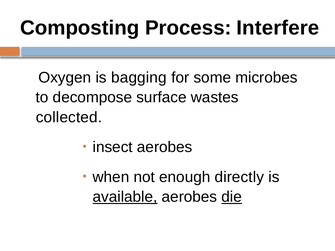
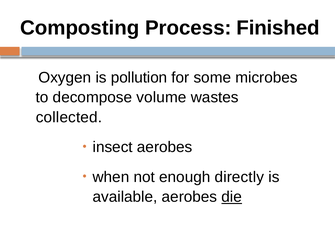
Interfere: Interfere -> Finished (278, 28)
bagging: bagging -> pollution (139, 78)
surface: surface -> volume (161, 97)
available underline: present -> none (125, 197)
